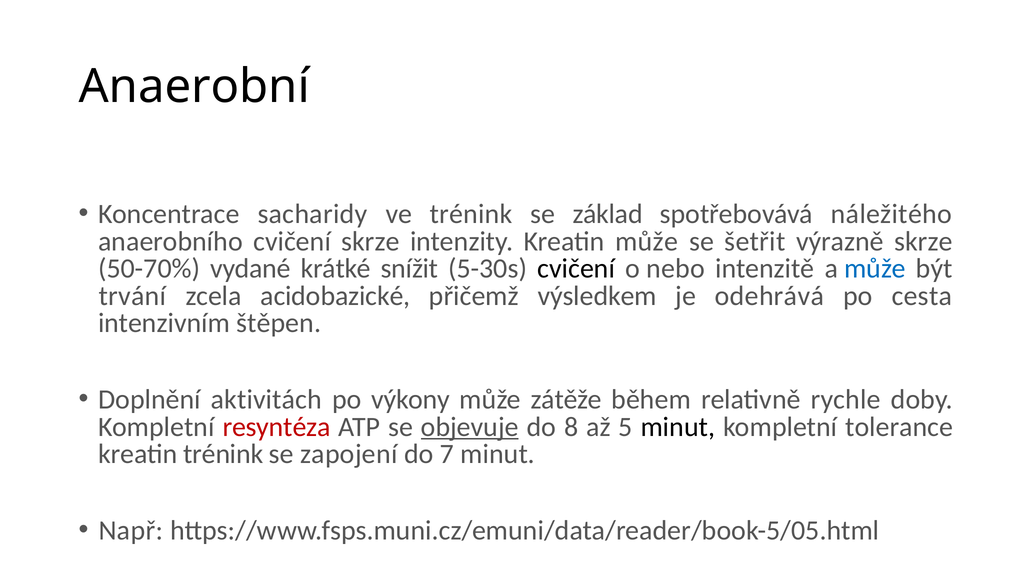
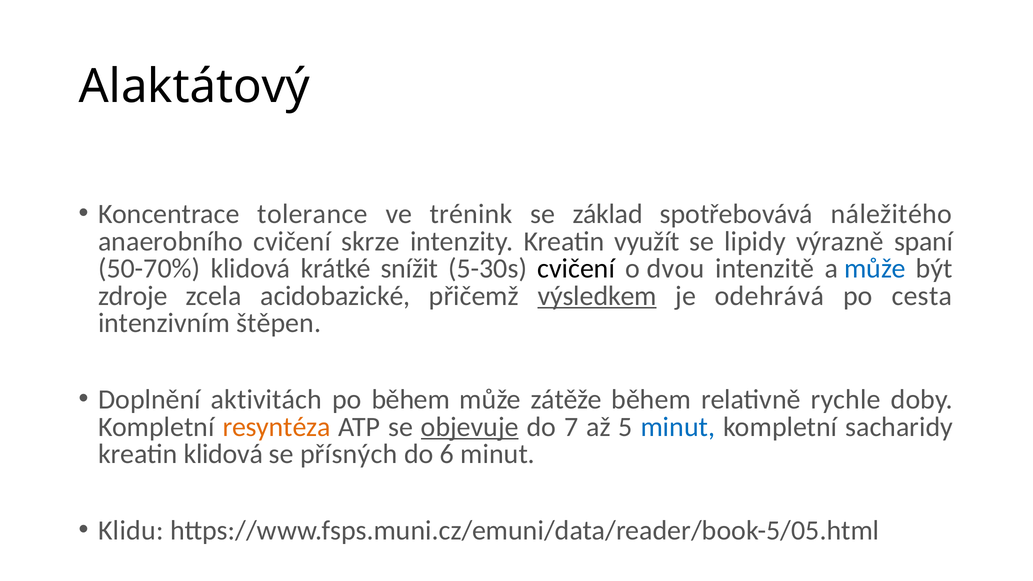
Anaerobní: Anaerobní -> Alaktátový (194, 87)
sacharidy: sacharidy -> tolerance (312, 214)
Kreatin může: může -> využít (647, 241)
šetřit: šetřit -> lipidy (755, 241)
výrazně skrze: skrze -> spaní (924, 241)
50-70% vydané: vydané -> klidová (250, 269)
nebo: nebo -> dvou (676, 269)
trvání: trvání -> zdroje (133, 296)
výsledkem underline: none -> present (597, 296)
po výkony: výkony -> během (411, 400)
resyntéza colour: red -> orange (276, 427)
8: 8 -> 7 (571, 427)
minut colour: black -> blue (678, 427)
tolerance: tolerance -> sacharidy (899, 427)
kreatin trénink: trénink -> klidová (223, 454)
zapojení: zapojení -> přísných (349, 454)
7: 7 -> 6 (447, 454)
Např: Např -> Klidu (131, 531)
